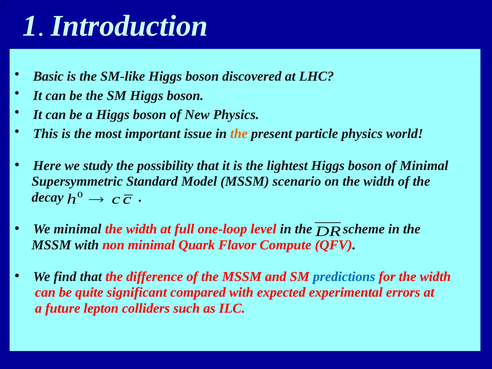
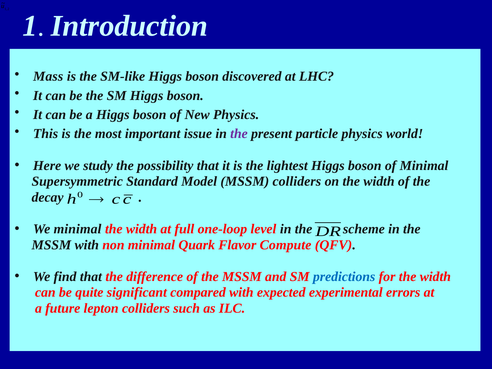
Basic: Basic -> Mass (48, 76)
the colour: orange -> purple (239, 134)
MSSM scenario: scenario -> colliders (297, 181)
